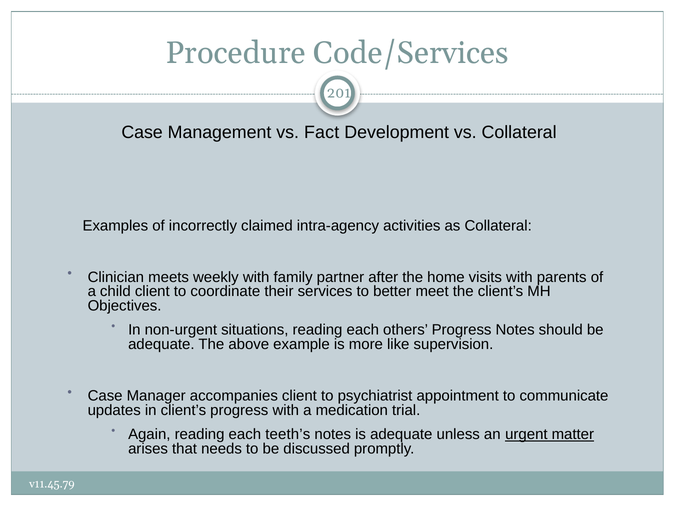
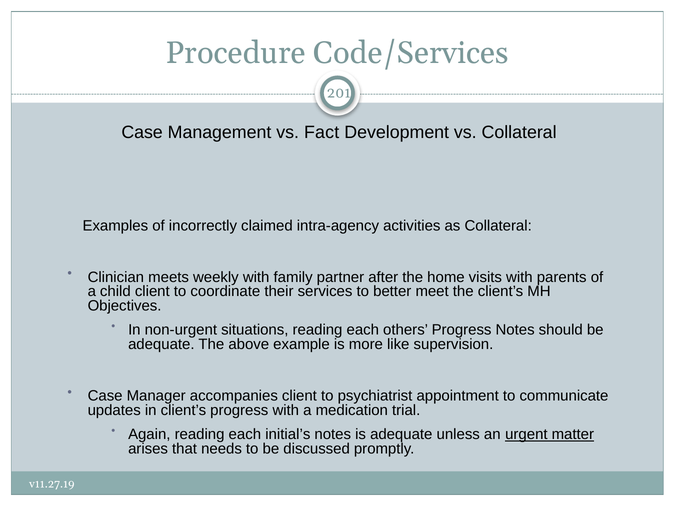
teeth’s: teeth’s -> initial’s (288, 434)
v11.45.79: v11.45.79 -> v11.27.19 (52, 484)
